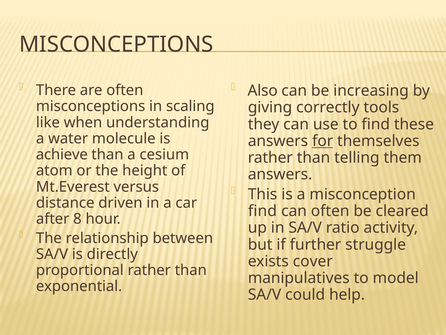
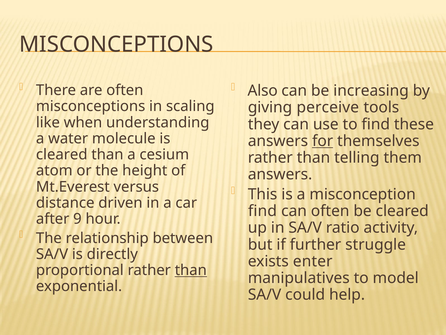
correctly: correctly -> perceive (328, 107)
achieve: achieve -> cleared (62, 154)
8: 8 -> 9 (77, 219)
cover: cover -> enter (313, 261)
than underline: none -> present (191, 270)
